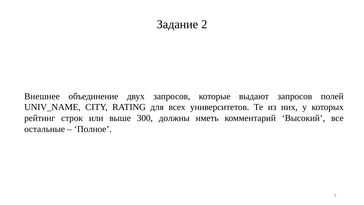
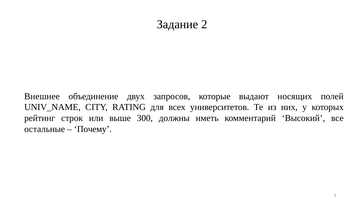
выдают запросов: запросов -> носящих (295, 96)
Полное: Полное -> Почему (93, 129)
